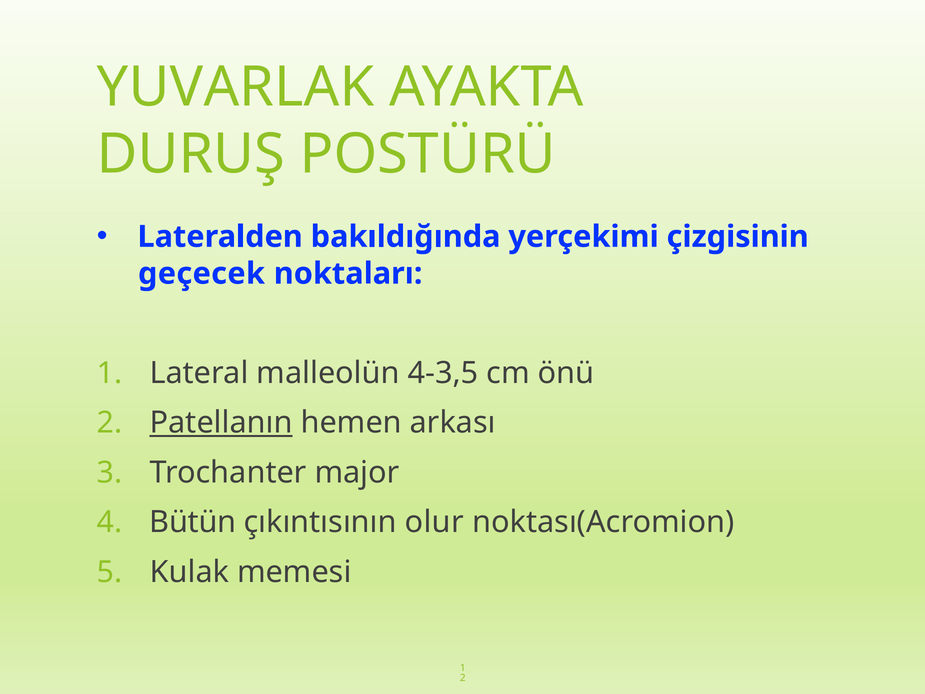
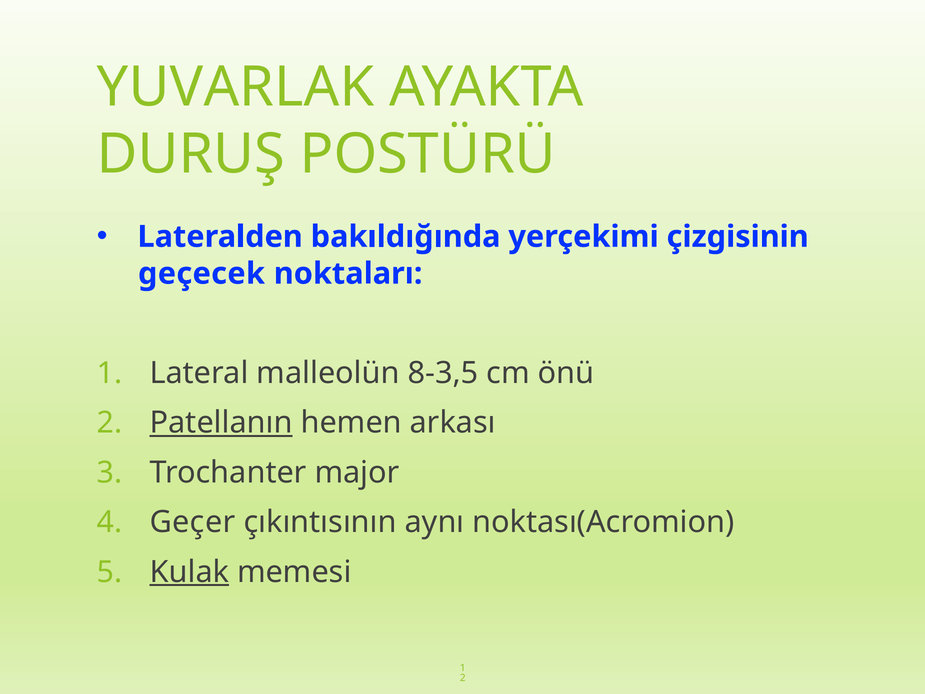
4-3,5: 4-3,5 -> 8-3,5 (443, 373)
Bütün: Bütün -> Geçer (193, 522)
olur: olur -> aynı (435, 522)
Kulak underline: none -> present (189, 572)
